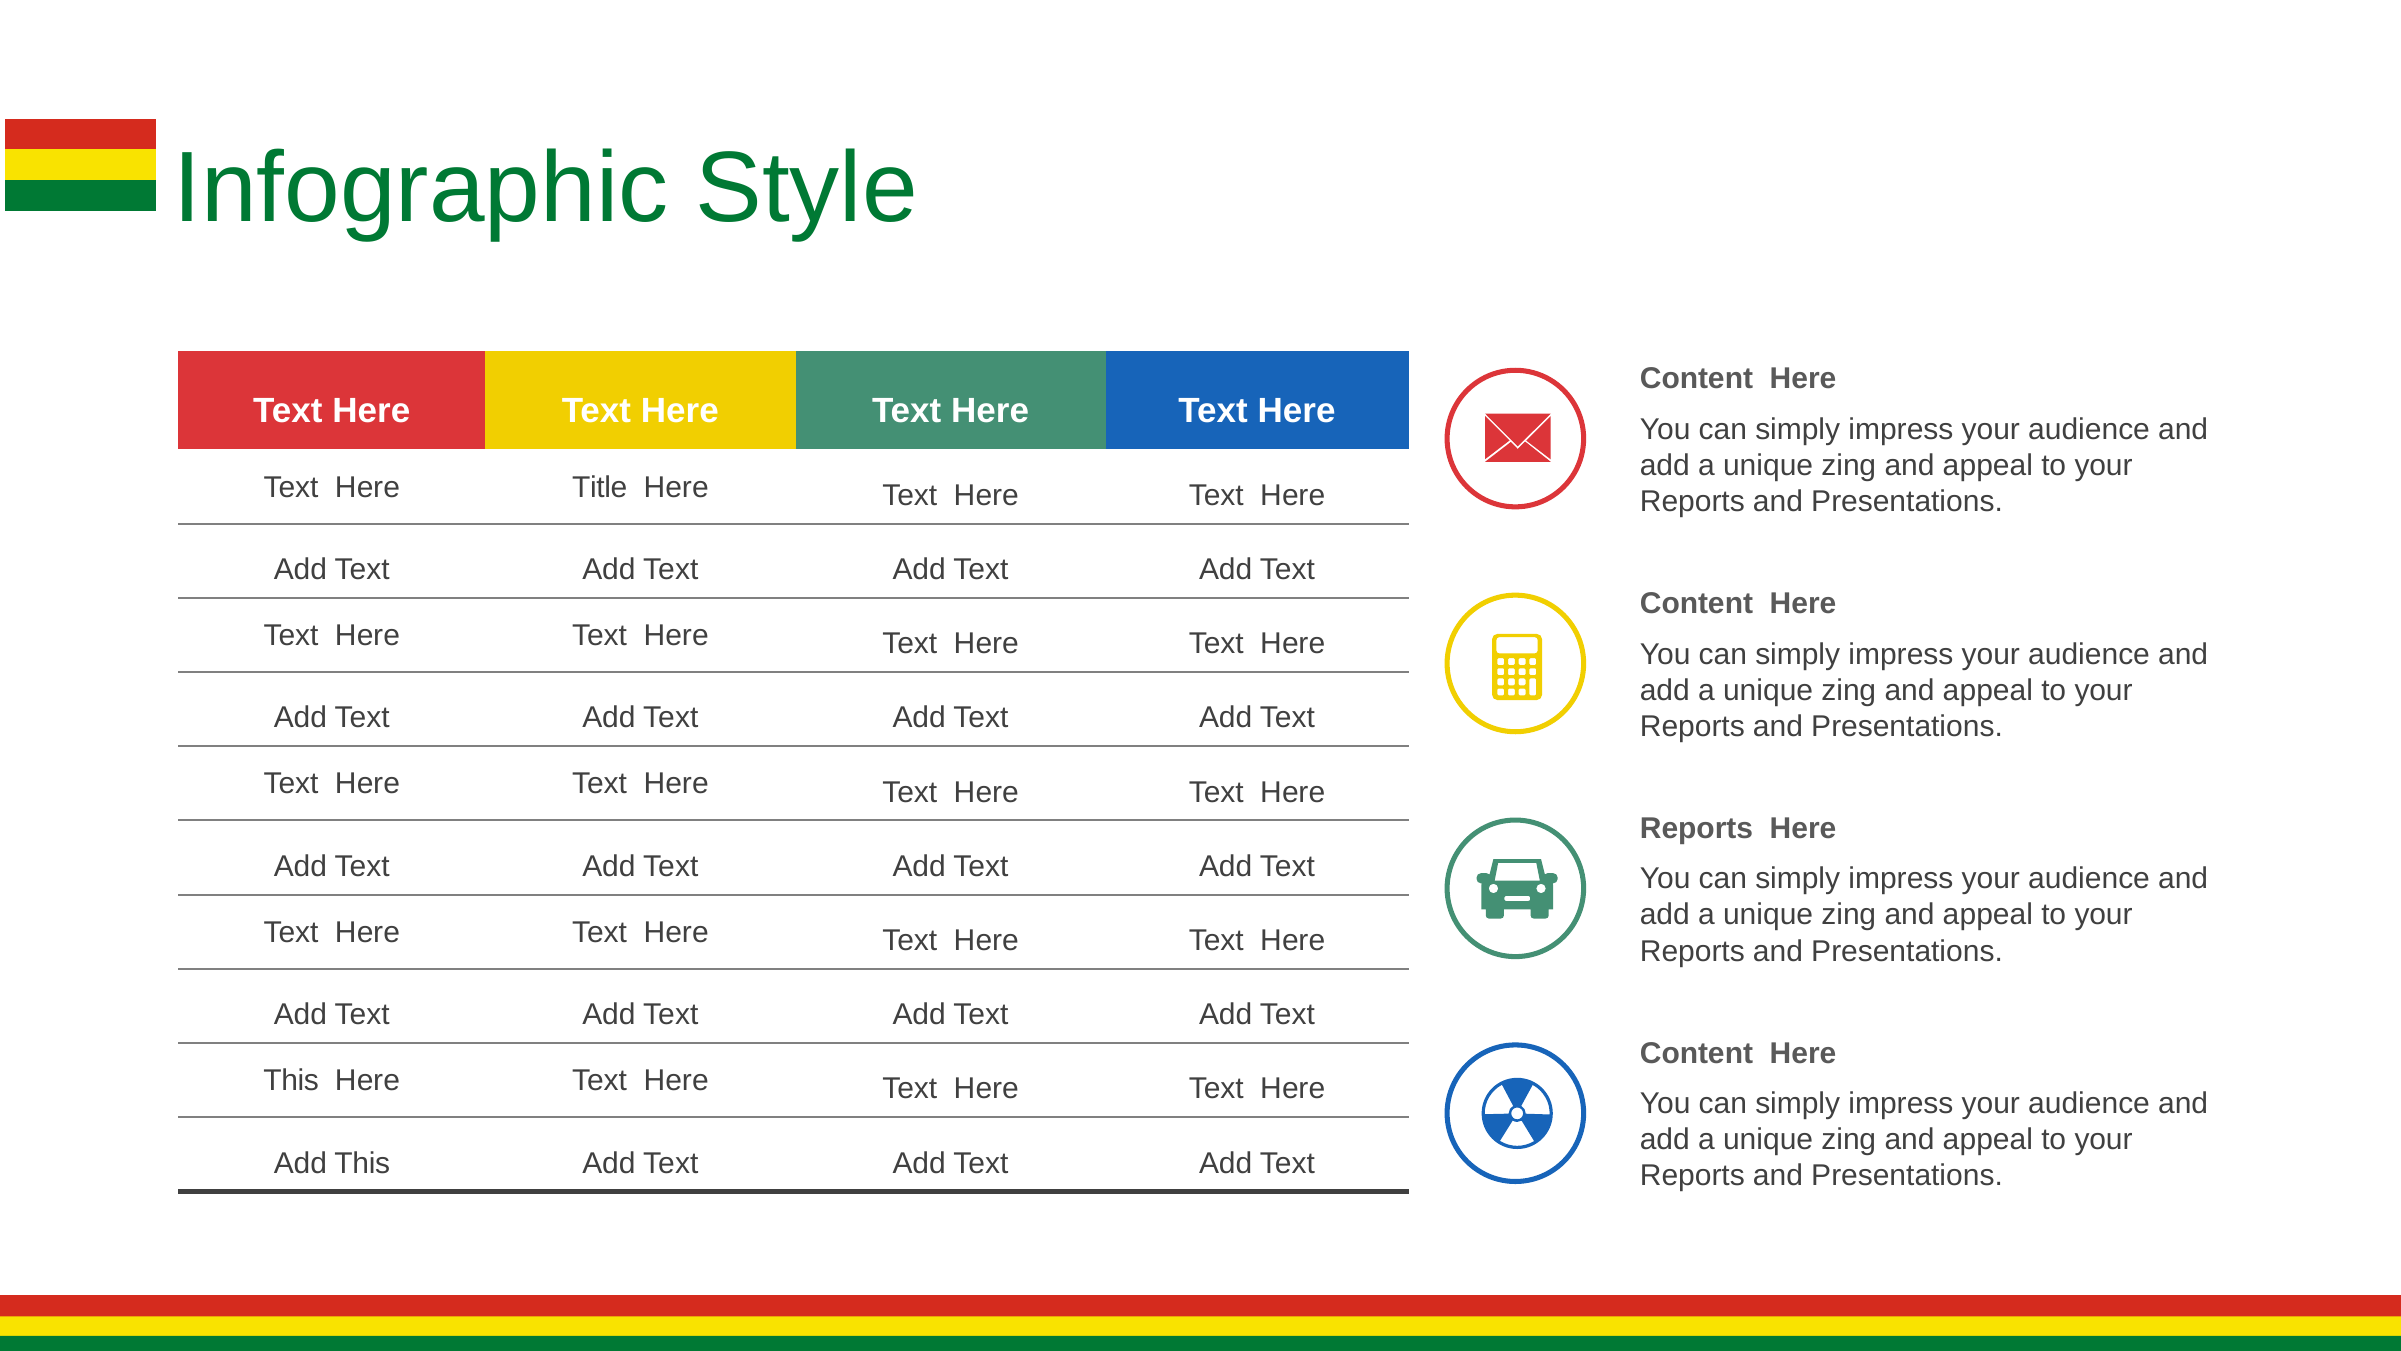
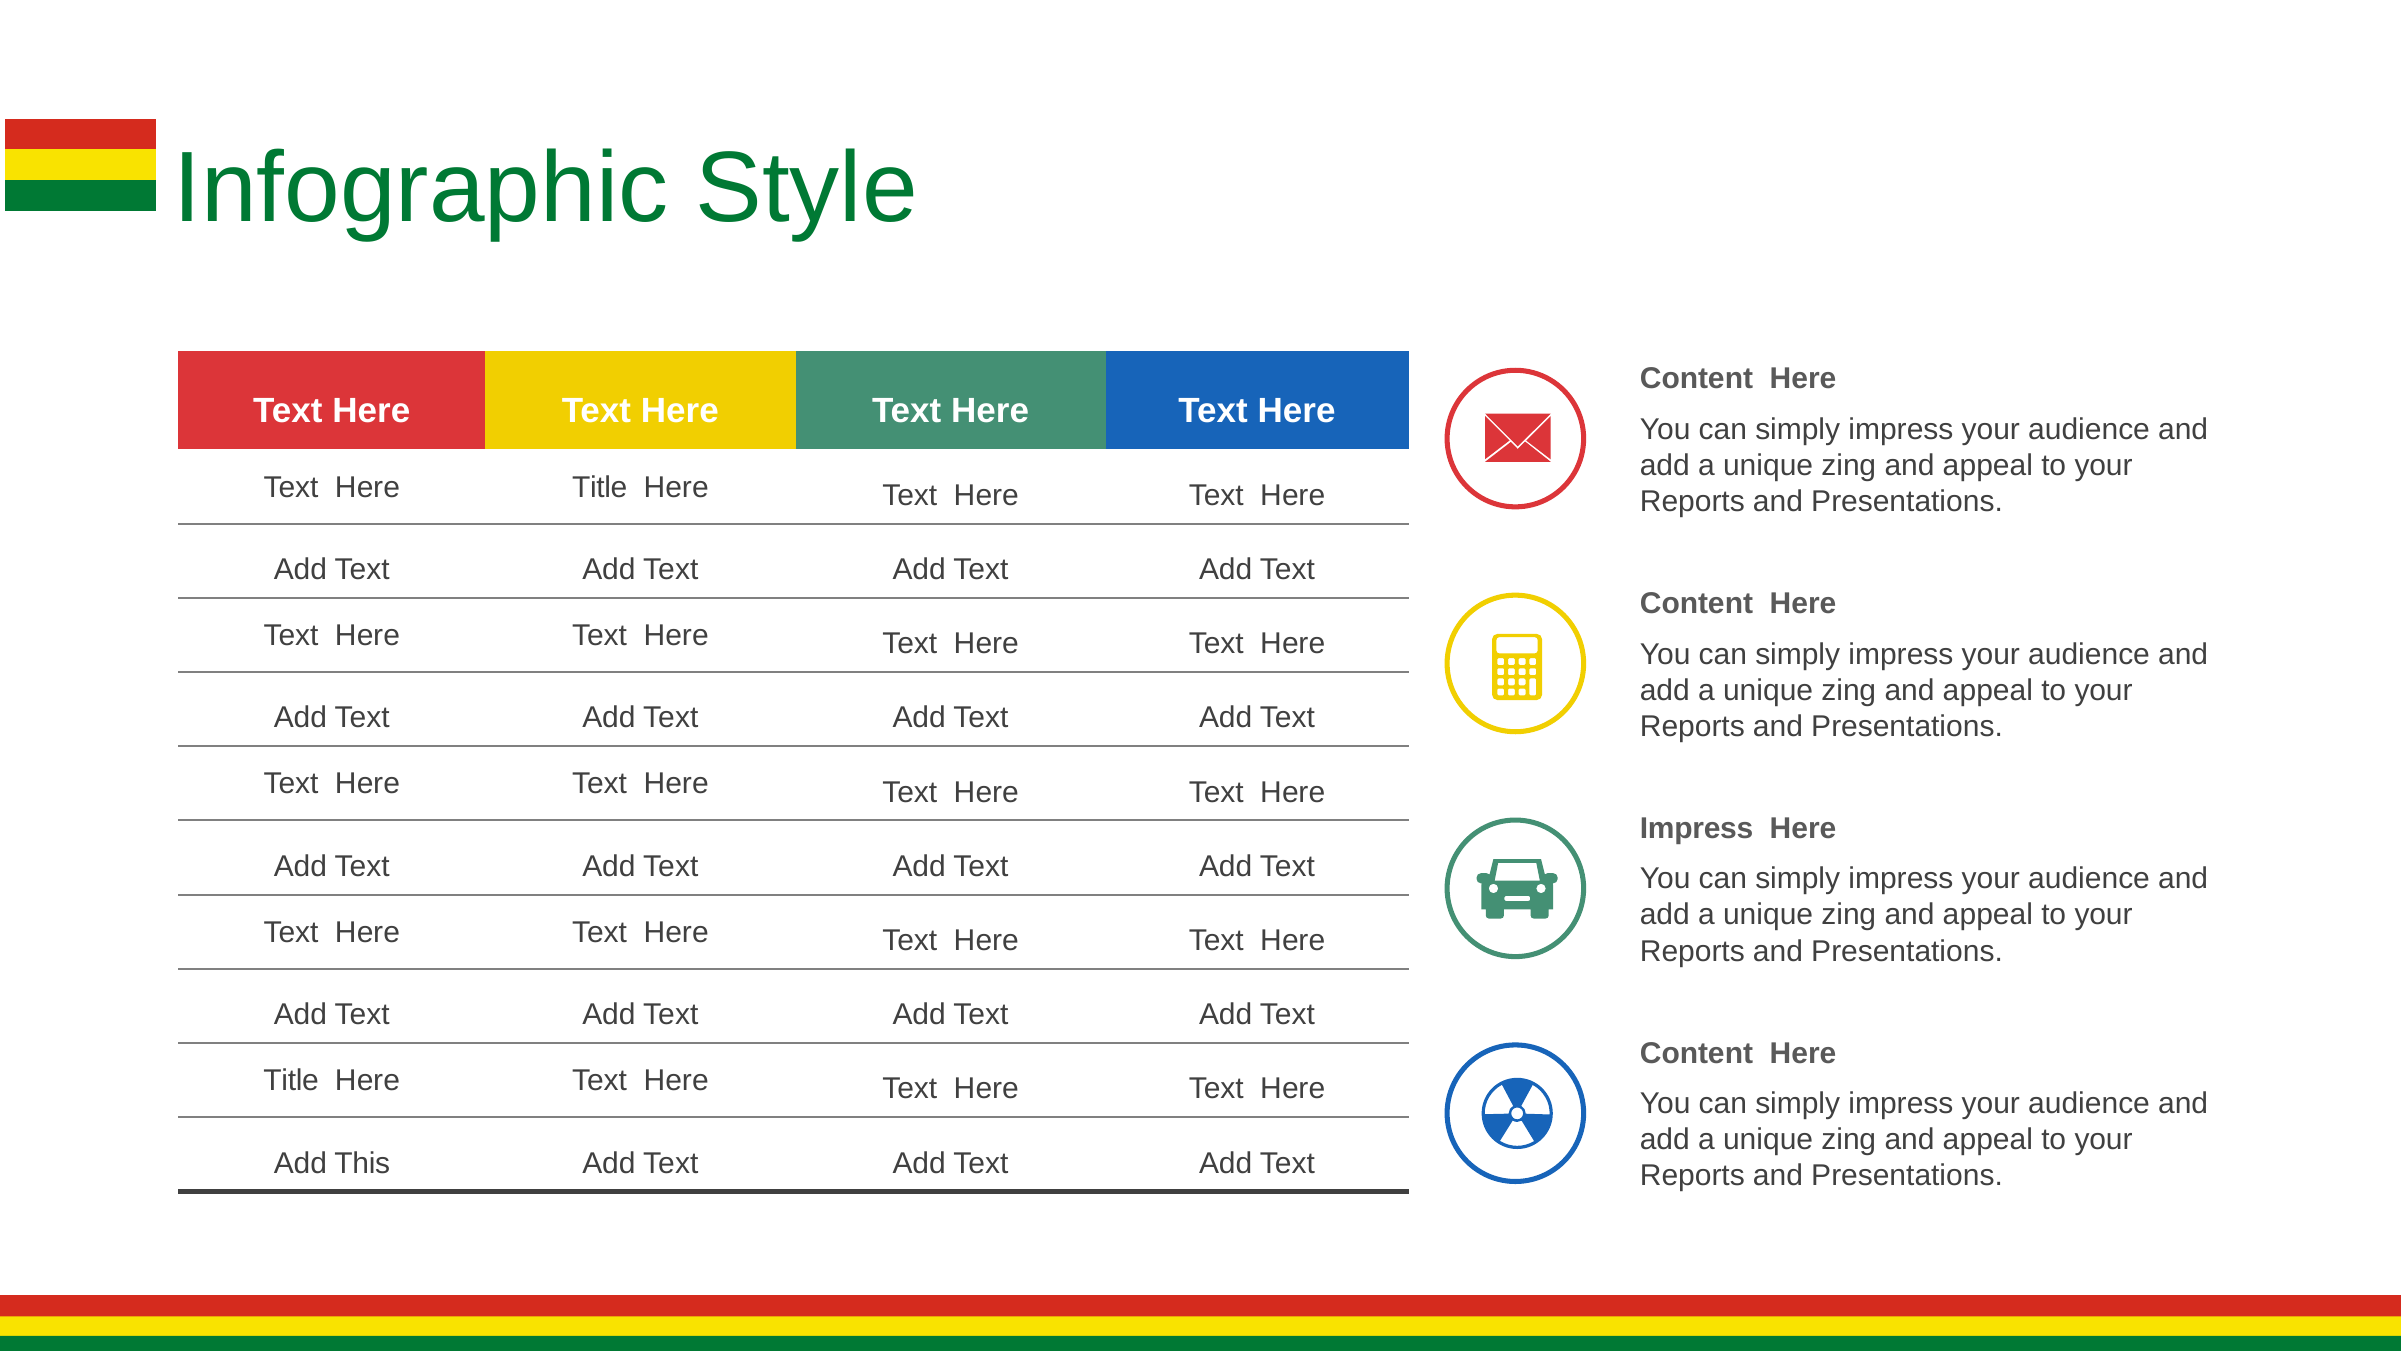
Reports: Reports -> Impress (1697, 828)
This: This -> Title (291, 1080)
